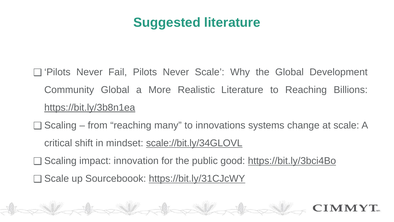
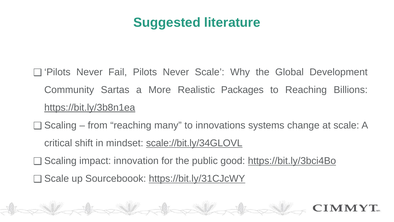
Community Global: Global -> Sartas (115, 90)
Realistic Literature: Literature -> Packages (242, 90)
